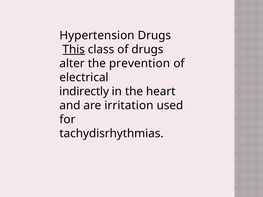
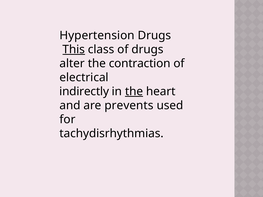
prevention: prevention -> contraction (140, 63)
the underline: none -> present (134, 92)
irritation: irritation -> prevents (129, 106)
